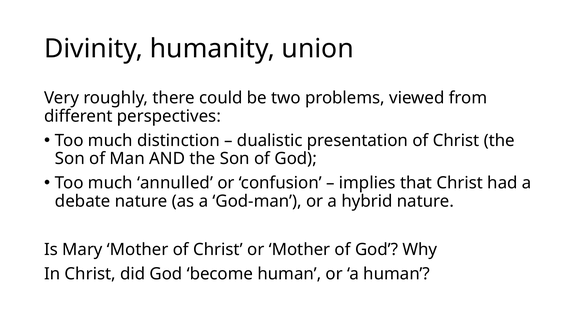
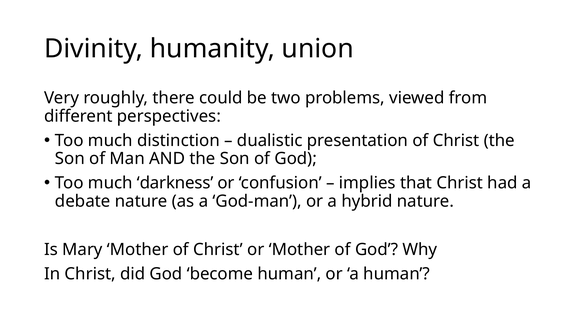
annulled: annulled -> darkness (175, 183)
